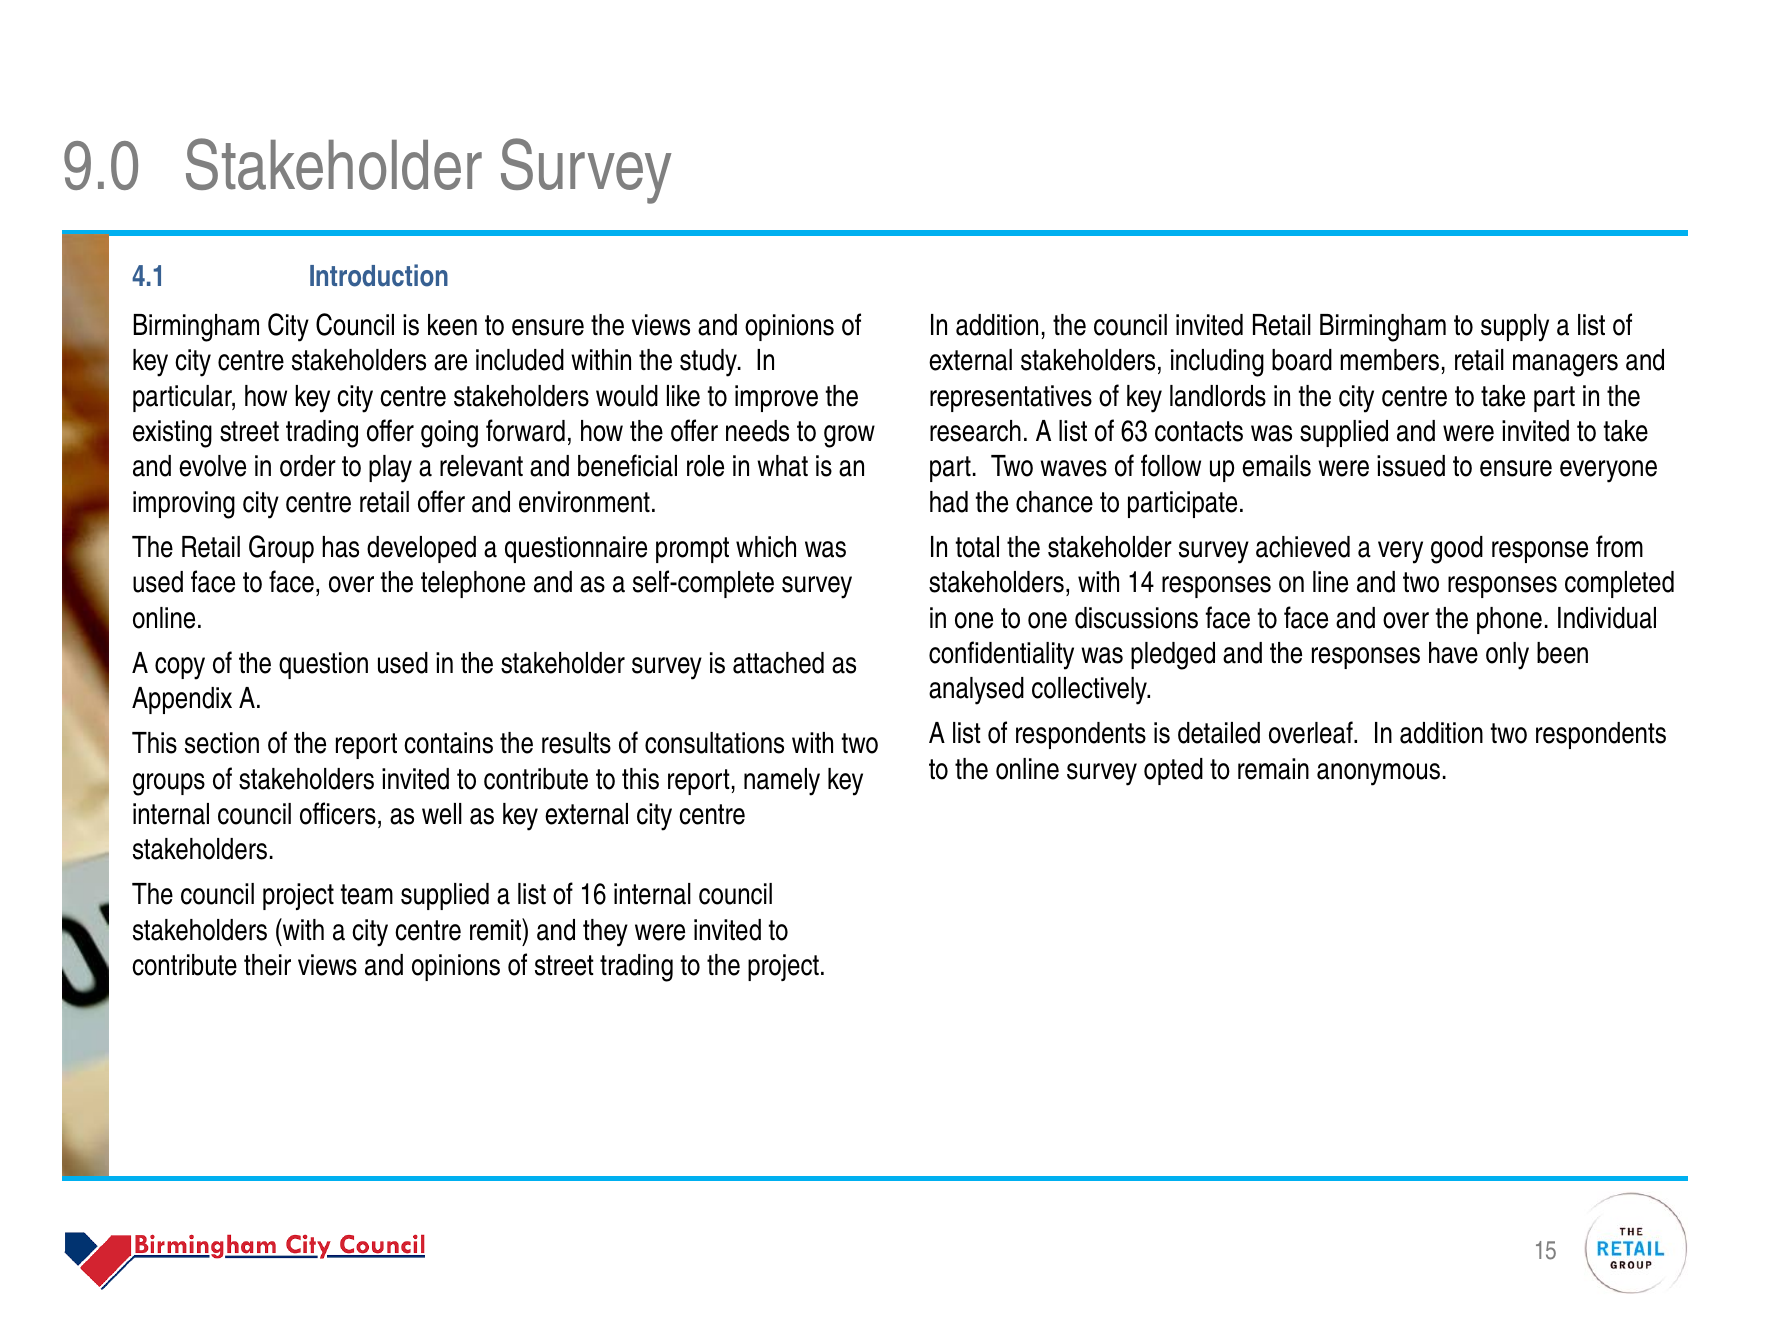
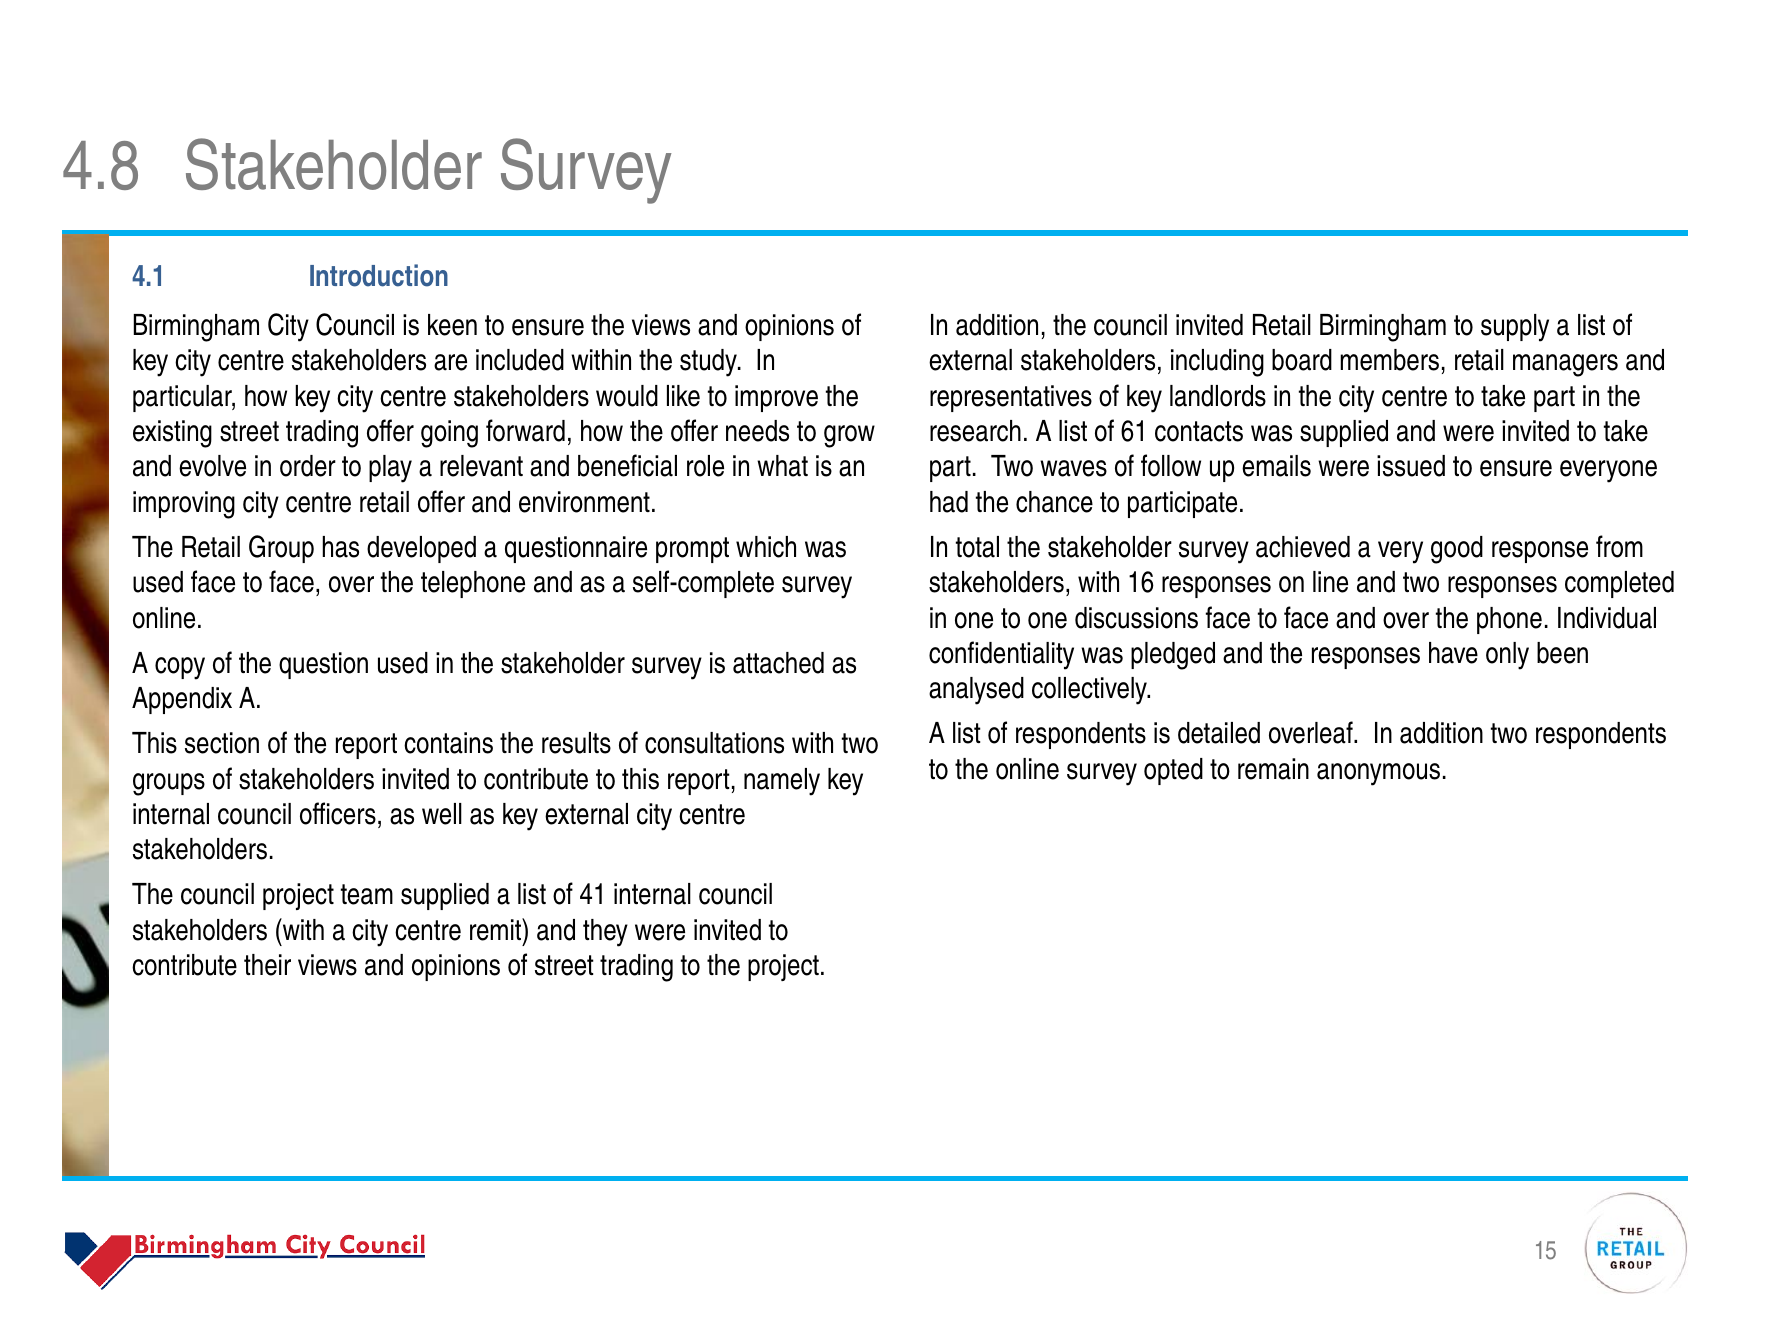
9.0: 9.0 -> 4.8 (102, 167)
63: 63 -> 61 (1134, 432)
14: 14 -> 16 (1141, 583)
16: 16 -> 41 (593, 895)
